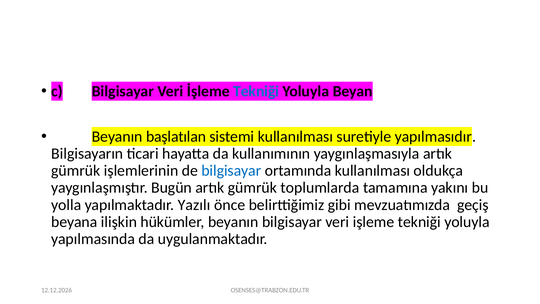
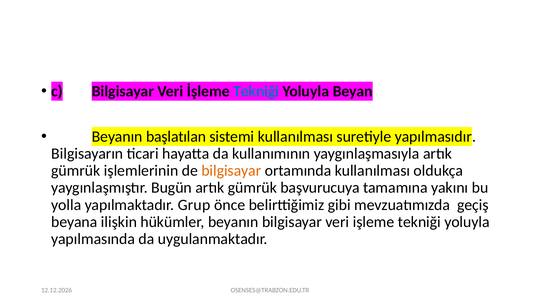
bilgisayar colour: blue -> orange (231, 171)
toplumlarda: toplumlarda -> başvurucuya (320, 188)
Yazılı: Yazılı -> Grup (194, 205)
